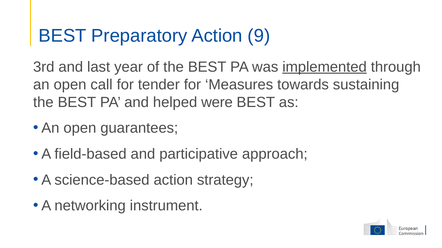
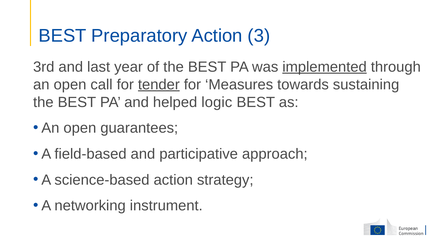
9: 9 -> 3 (259, 36)
tender underline: none -> present (159, 85)
were: were -> logic (217, 102)
